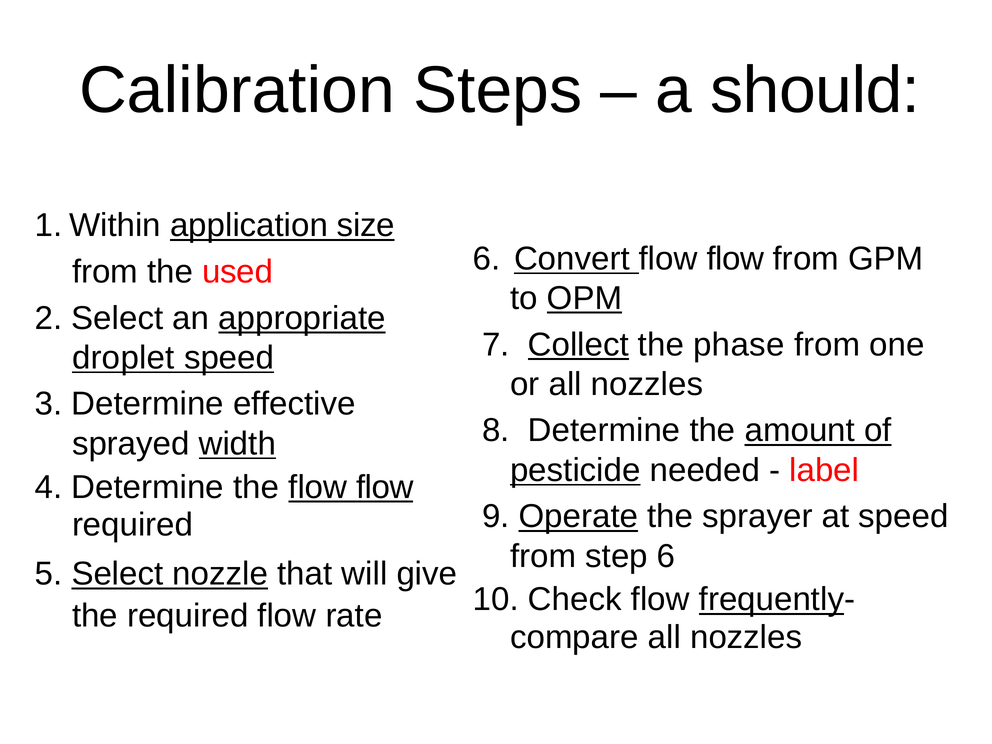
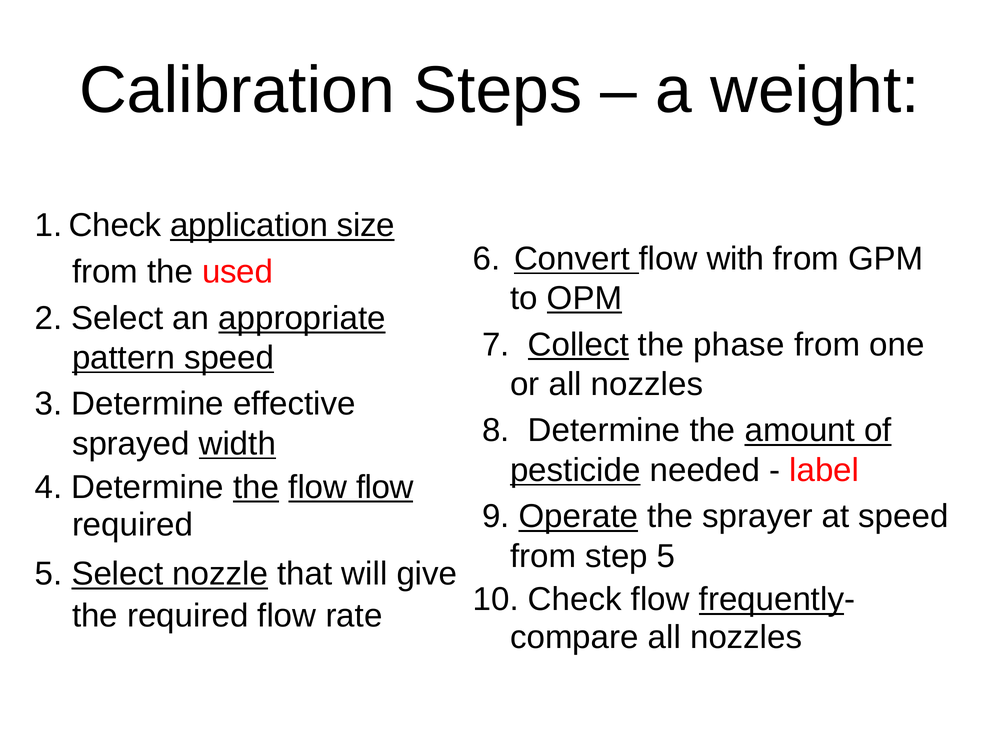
should: should -> weight (815, 91)
1 Within: Within -> Check (115, 226)
Convert flow flow: flow -> with (735, 259)
droplet: droplet -> pattern (123, 358)
the underline: none -> present (256, 487)
step 6: 6 -> 5 (666, 556)
